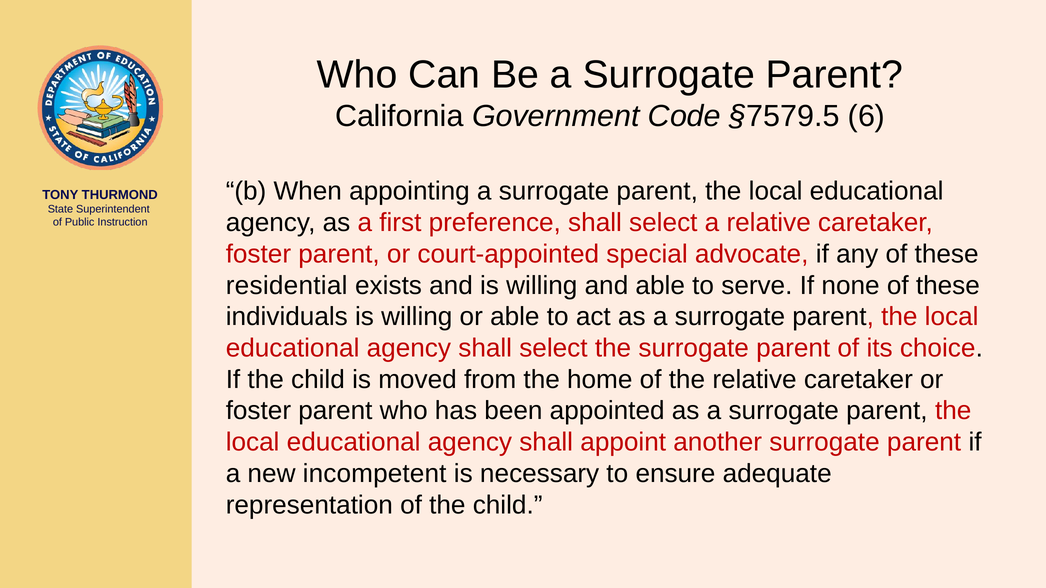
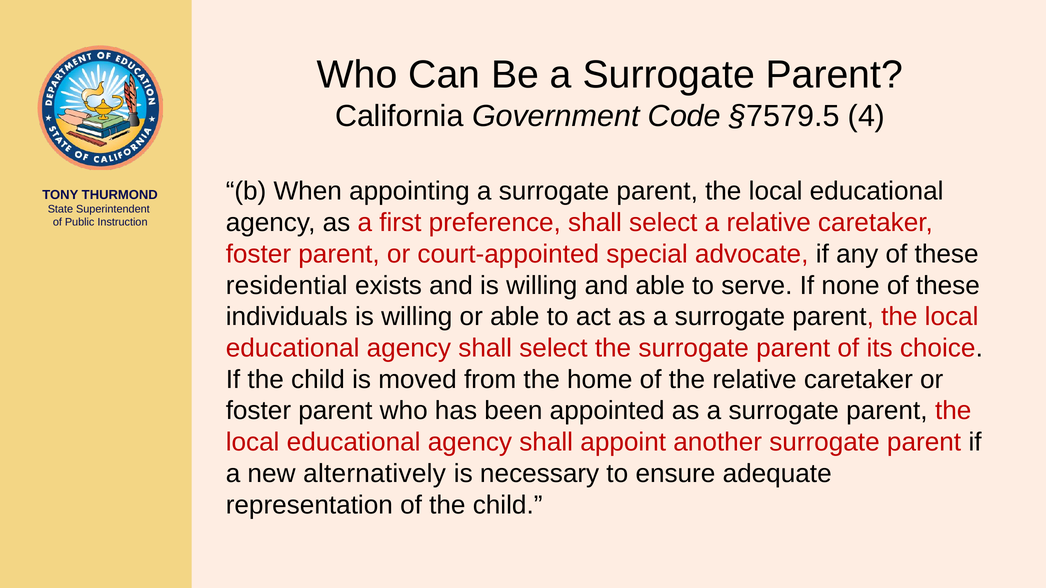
6: 6 -> 4 (867, 116)
incompetent: incompetent -> alternatively (375, 474)
